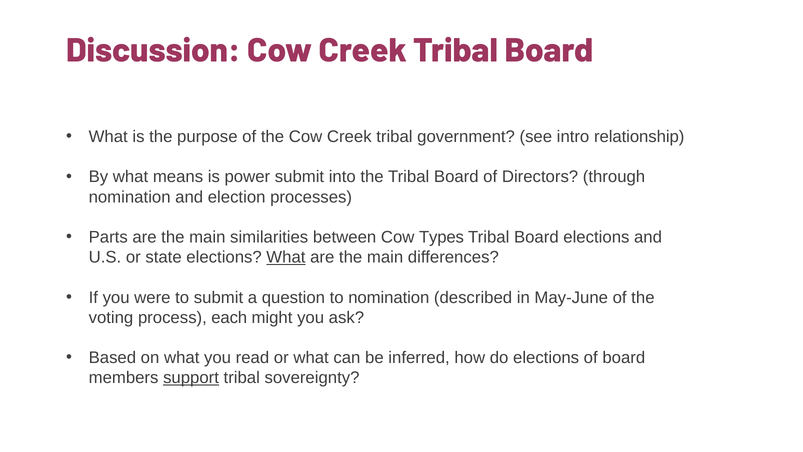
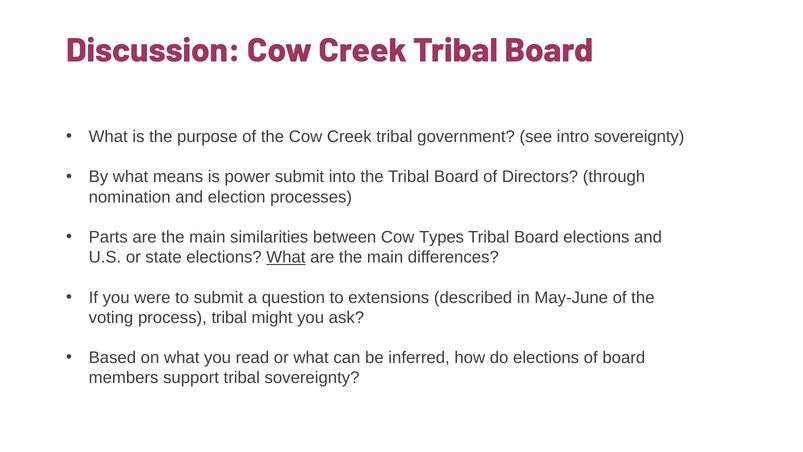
intro relationship: relationship -> sovereignty (639, 137)
to nomination: nomination -> extensions (389, 297)
process each: each -> tribal (229, 317)
support underline: present -> none (191, 378)
